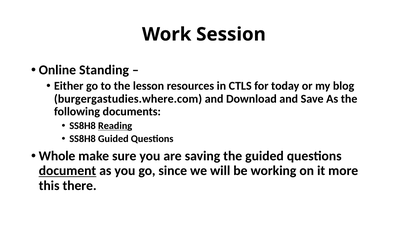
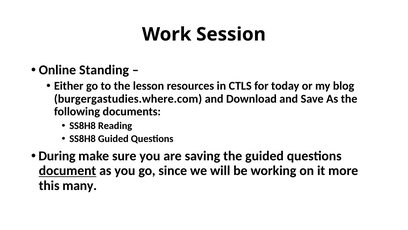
Reading underline: present -> none (115, 126)
Whole: Whole -> During (57, 156)
there: there -> many (80, 185)
